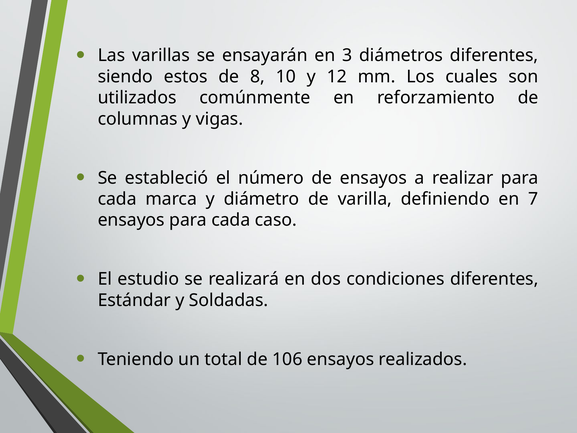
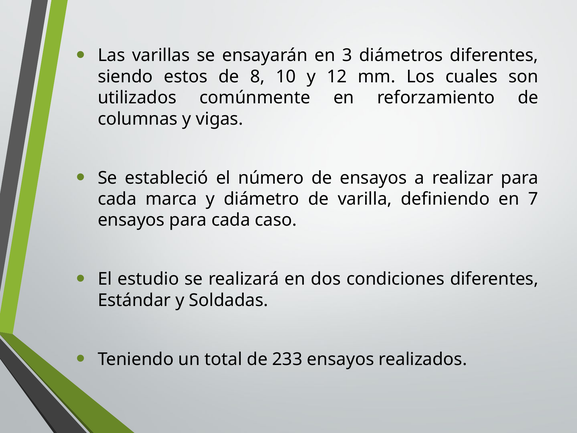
106: 106 -> 233 (287, 359)
